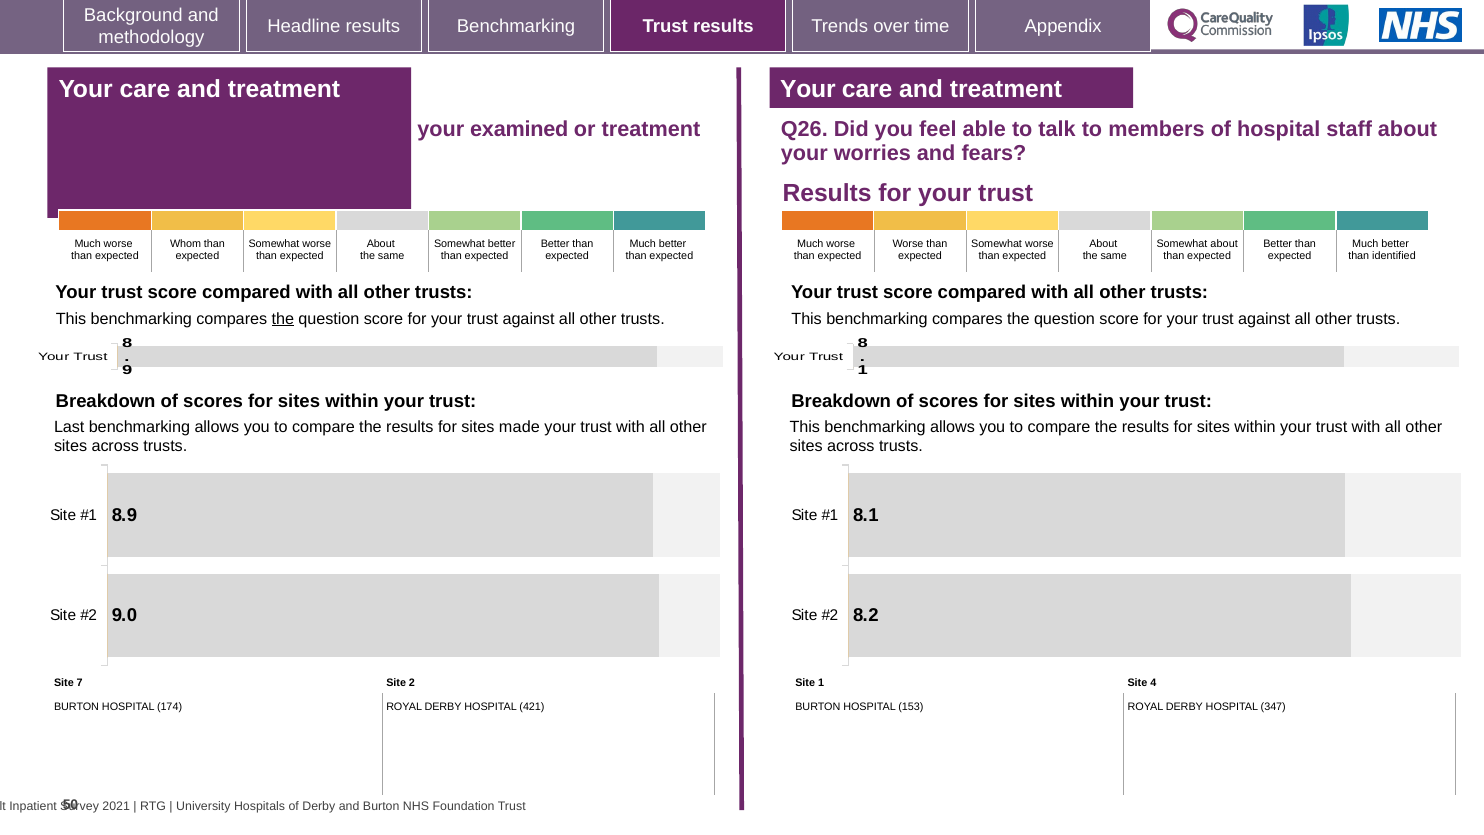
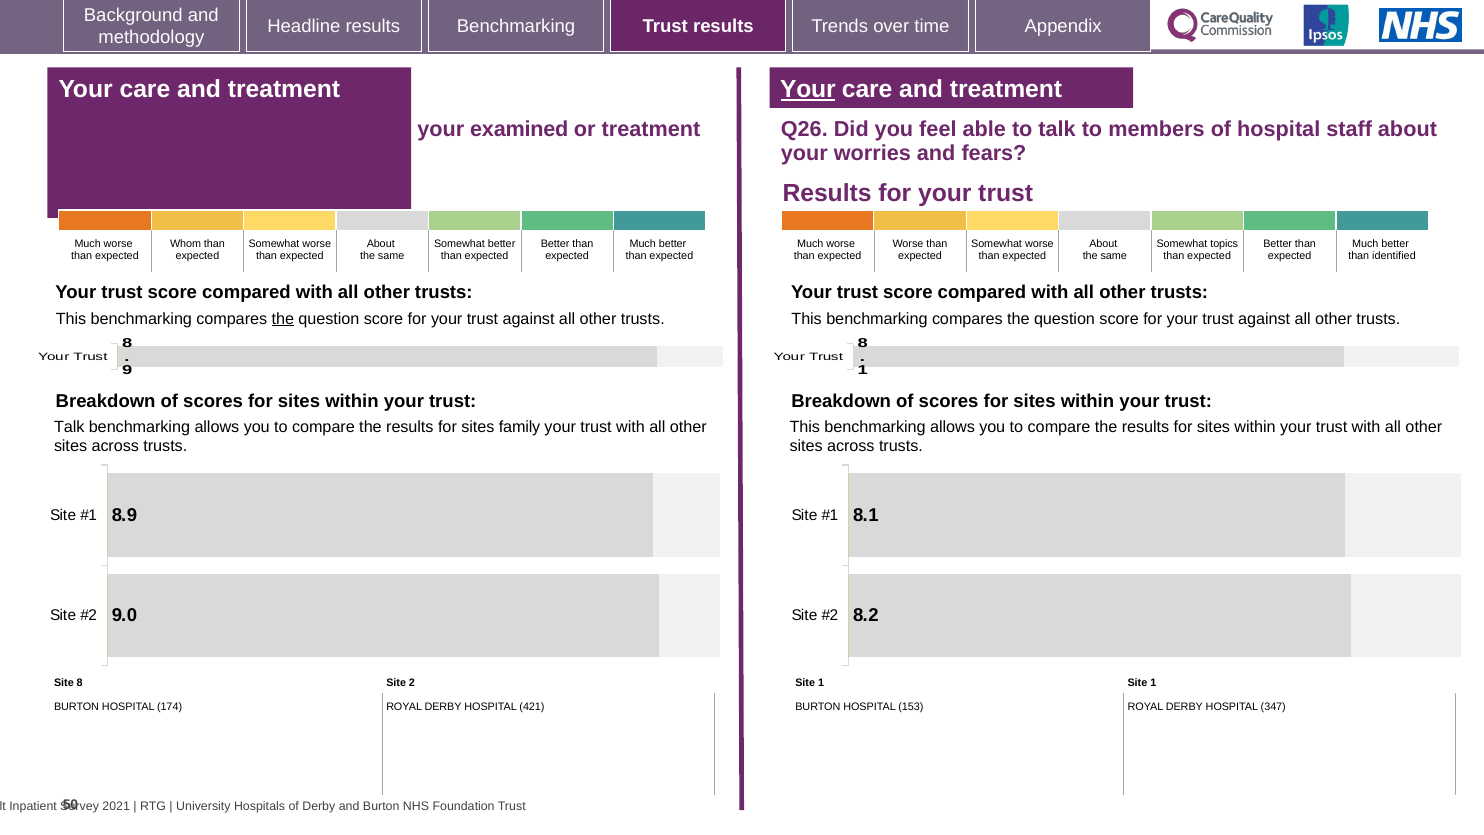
Your underline: none -> present (808, 89)
Somewhat about: about -> topics (1224, 244)
Last: Last -> Talk (69, 427)
made: made -> family (520, 427)
Site 7: 7 -> 8 (80, 683)
1 Site 4: 4 -> 1 (1153, 683)
